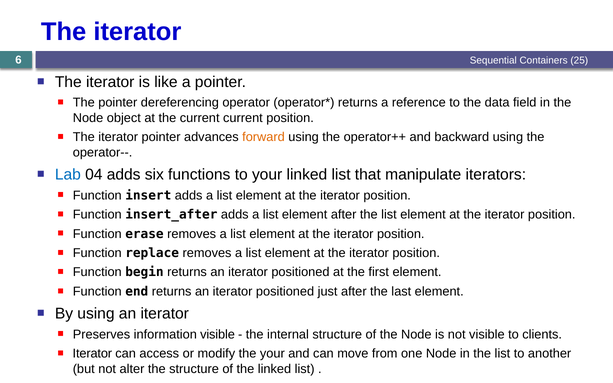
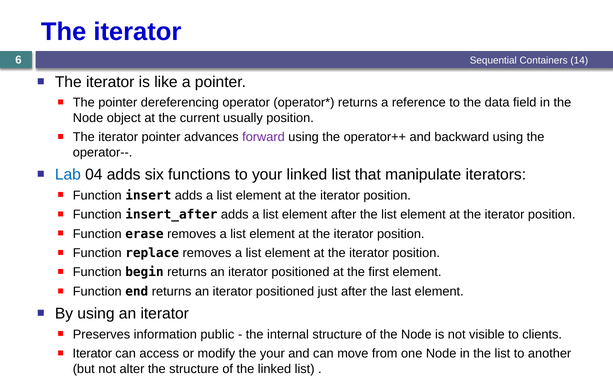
25: 25 -> 14 (579, 60)
current current: current -> usually (243, 118)
forward colour: orange -> purple (264, 137)
information visible: visible -> public (217, 334)
